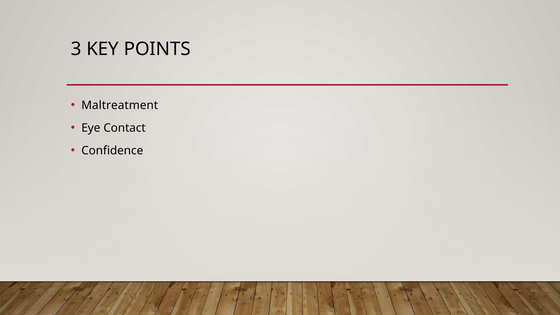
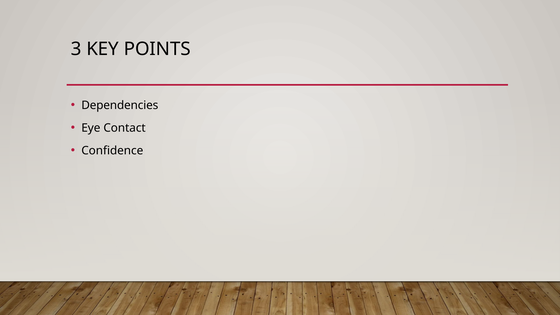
Maltreatment: Maltreatment -> Dependencies (120, 105)
